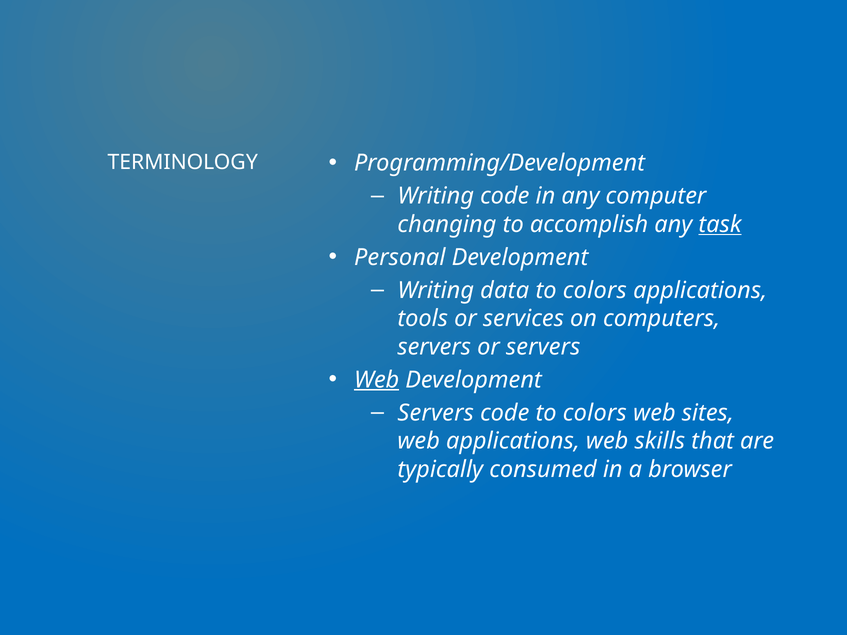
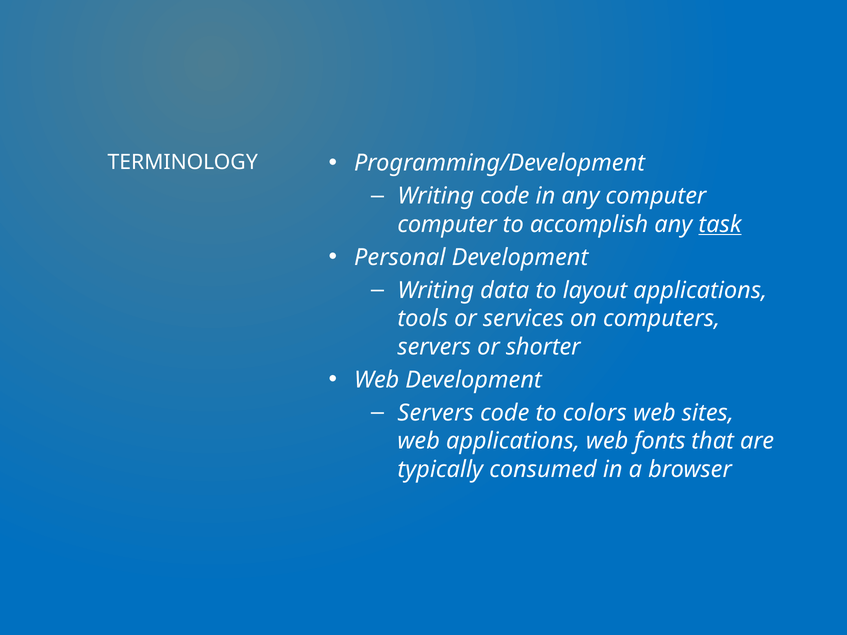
changing: changing -> computer (447, 224)
colors: colors -> layout (595, 290)
or servers: servers -> shorter (543, 347)
Web underline: present -> none (377, 380)
skills: skills -> fonts (660, 441)
